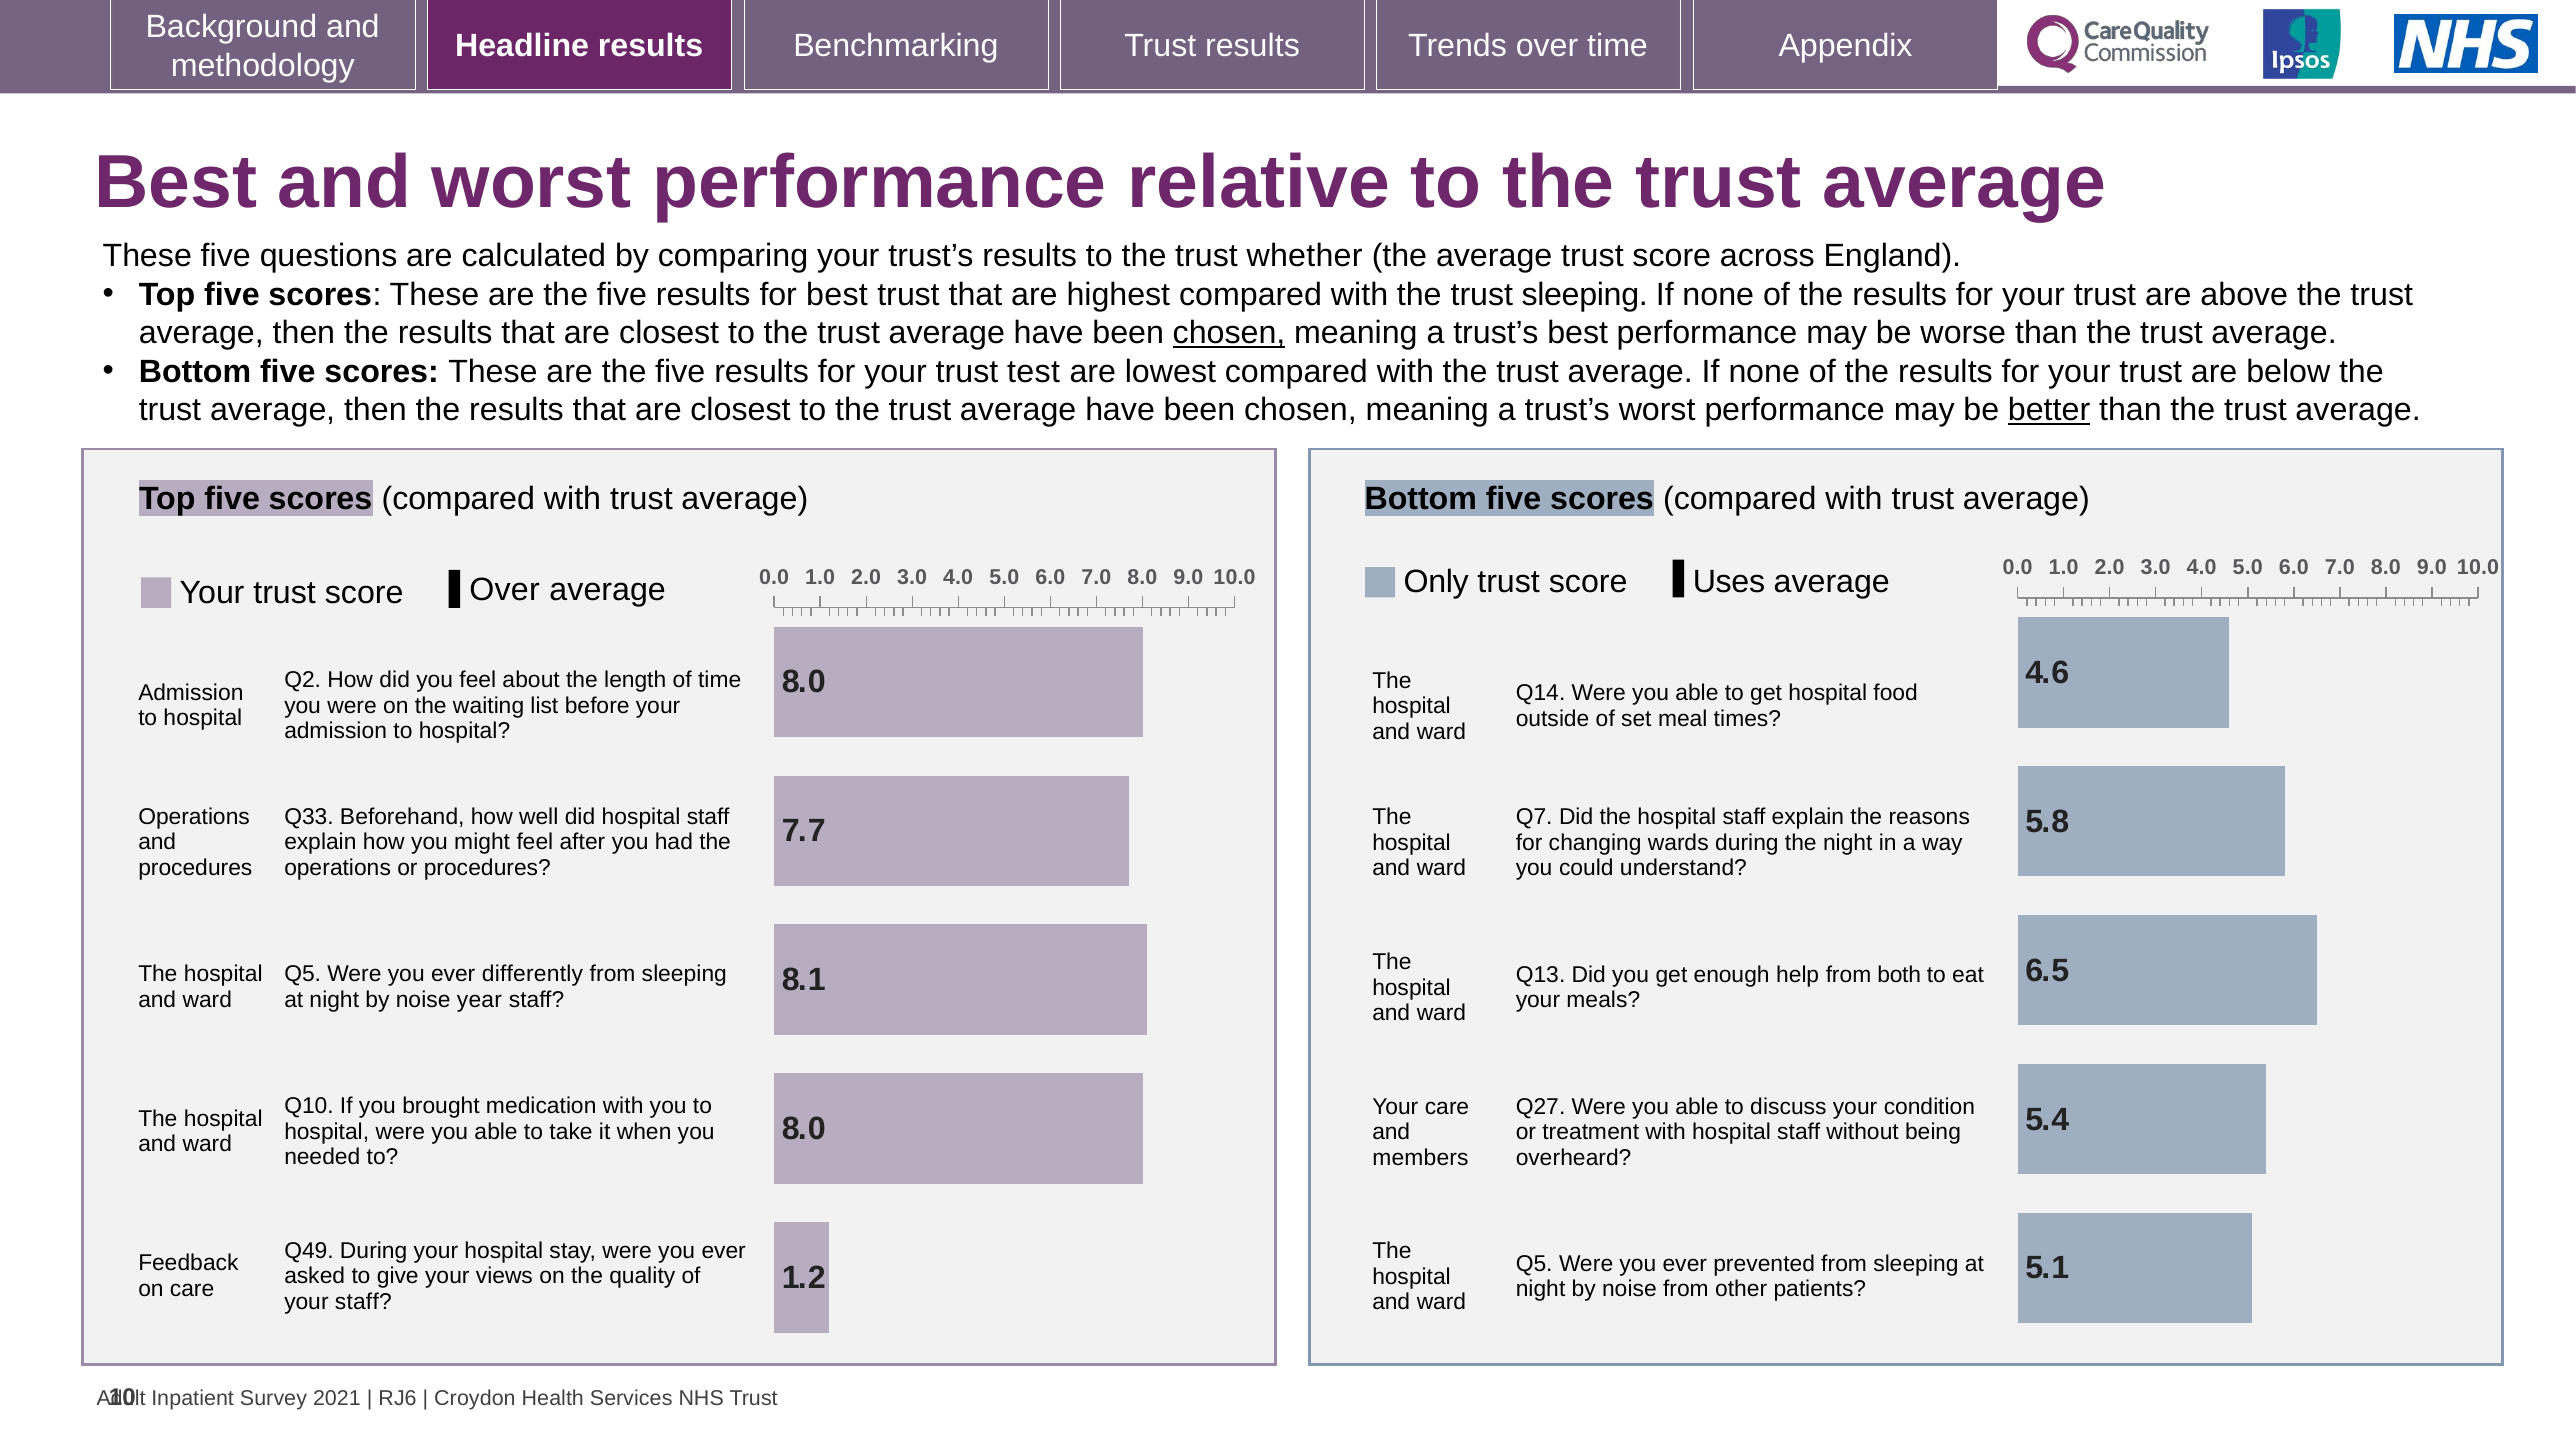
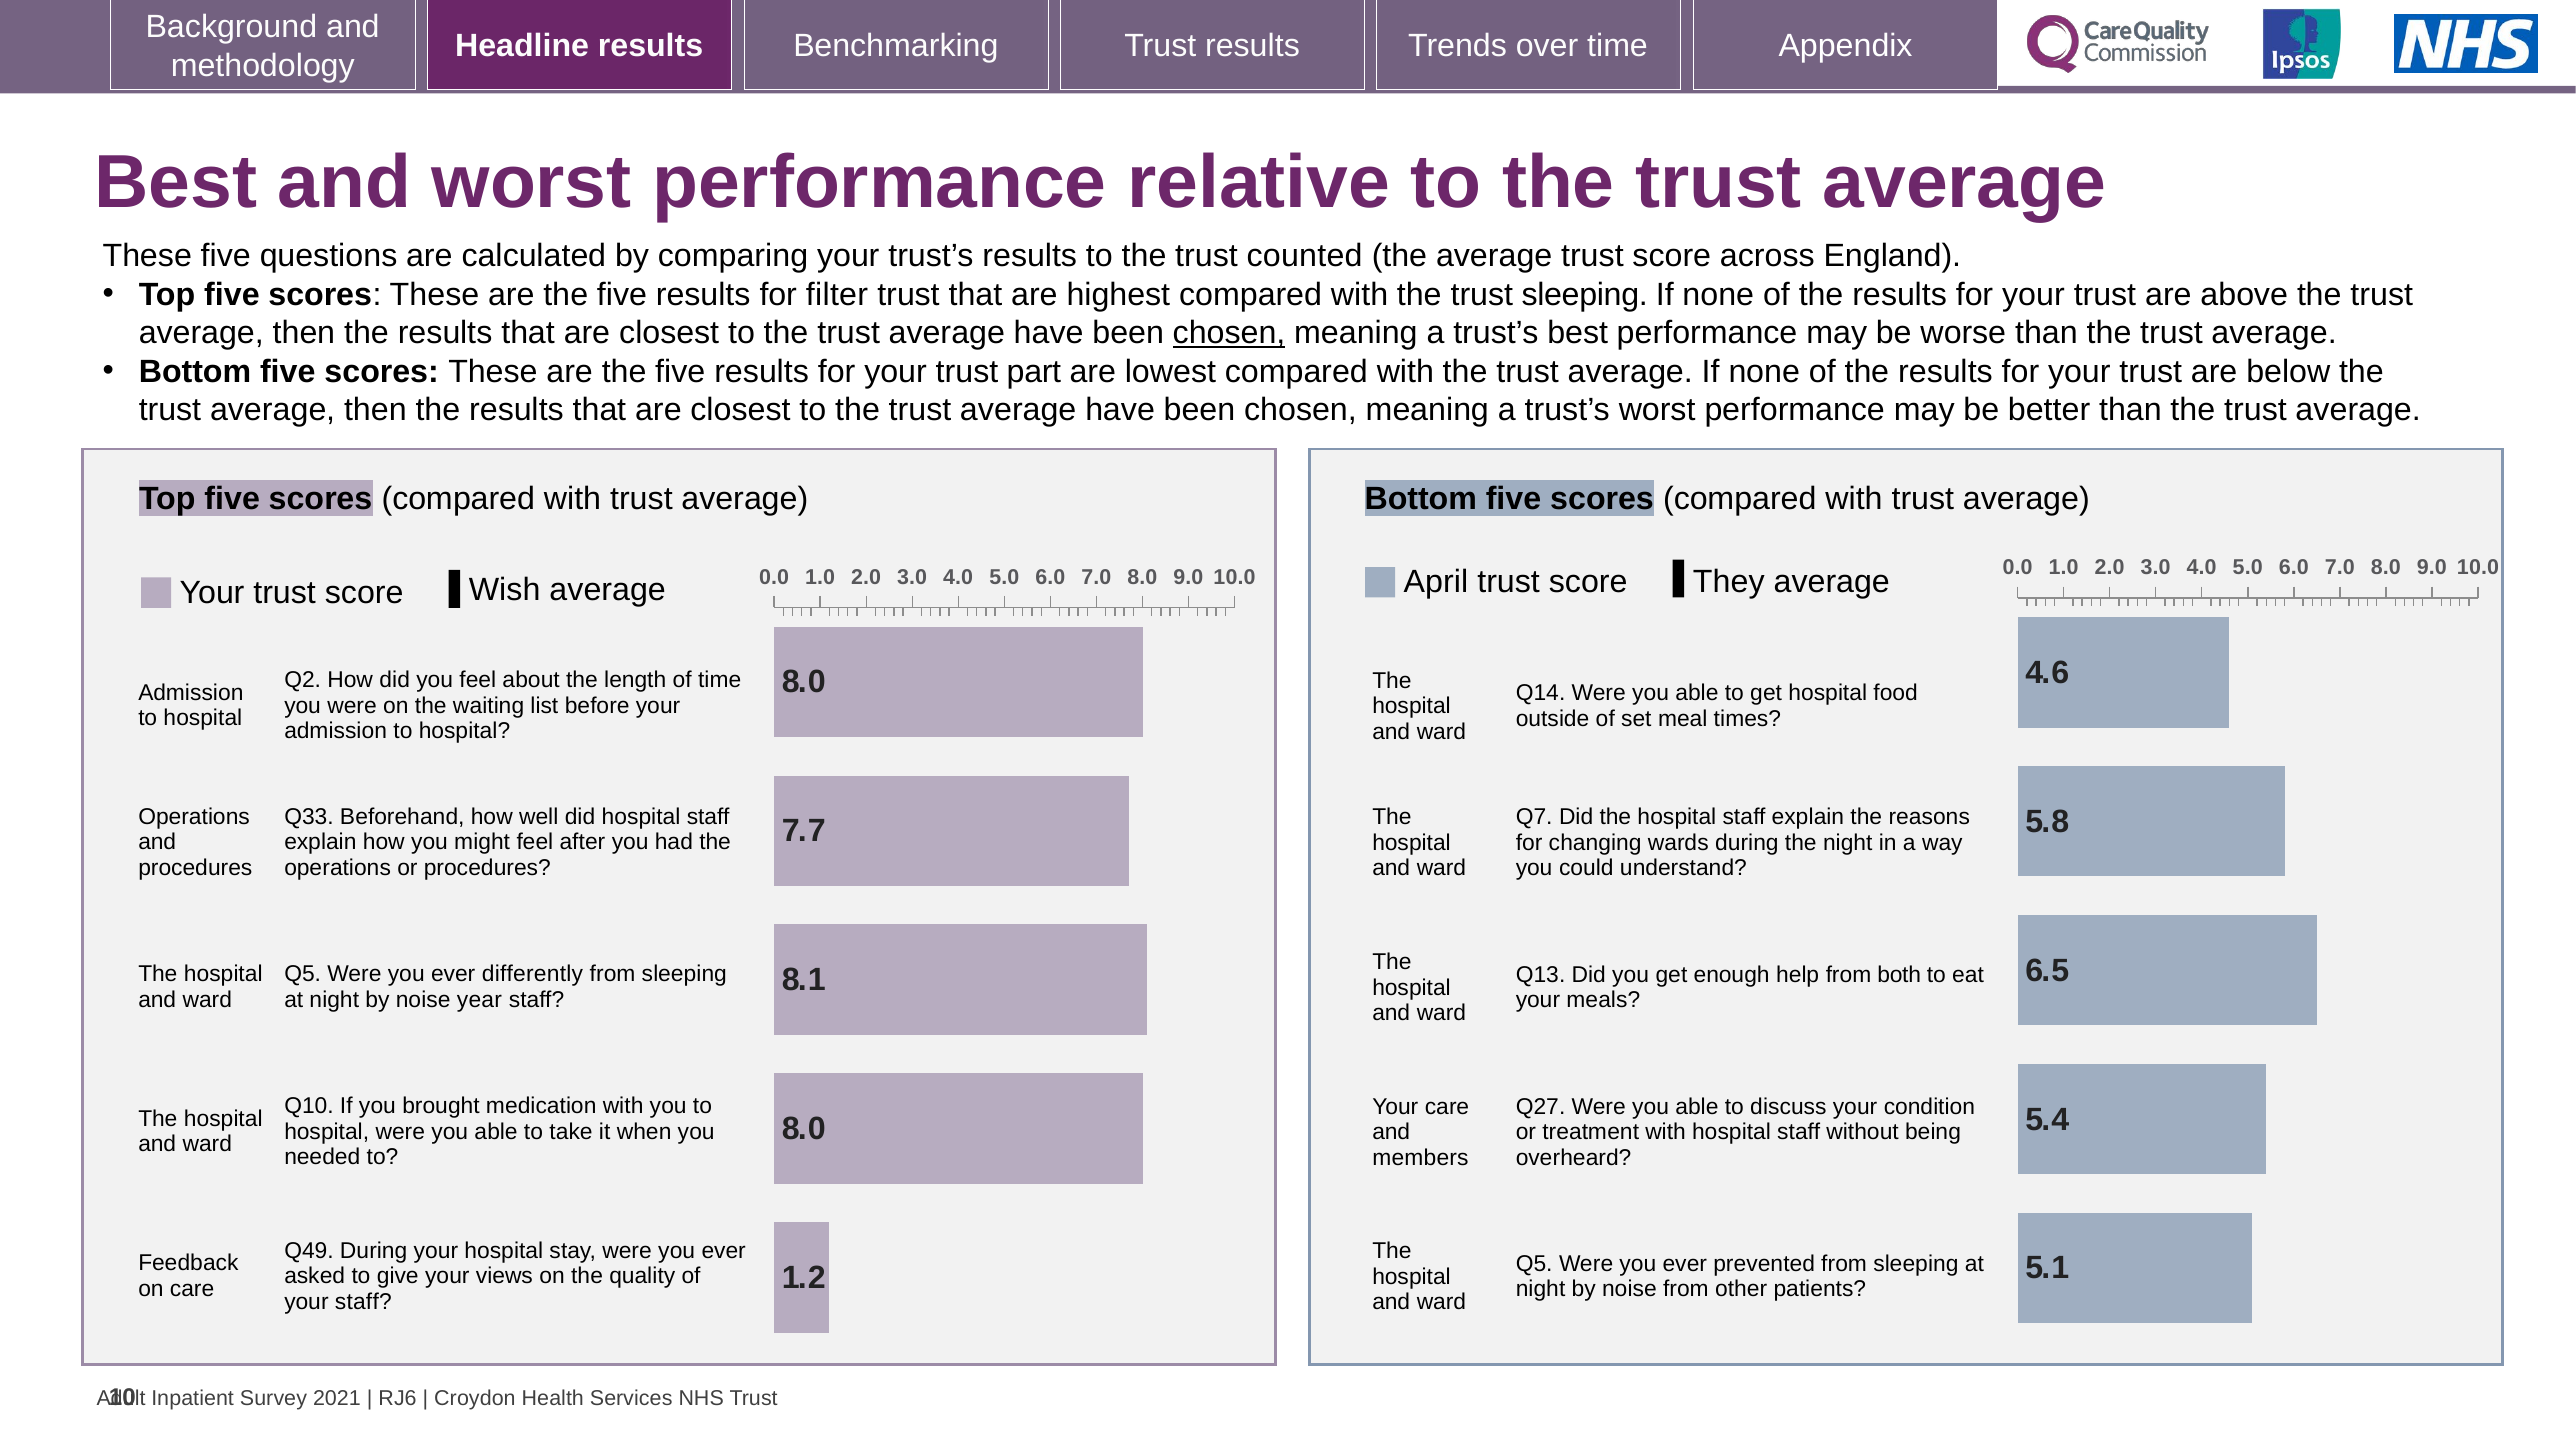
whether: whether -> counted (1305, 256)
for best: best -> filter (837, 294)
test: test -> part (1034, 372)
better underline: present -> none (2049, 410)
score Over: Over -> Wish (505, 590)
Only: Only -> April (1436, 582)
Uses: Uses -> They (1729, 582)
